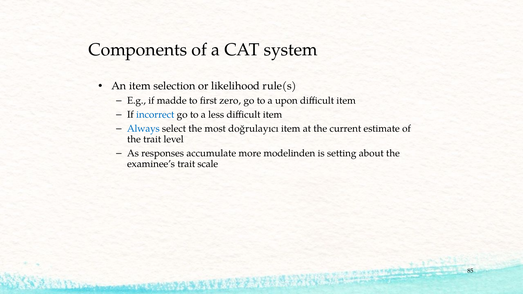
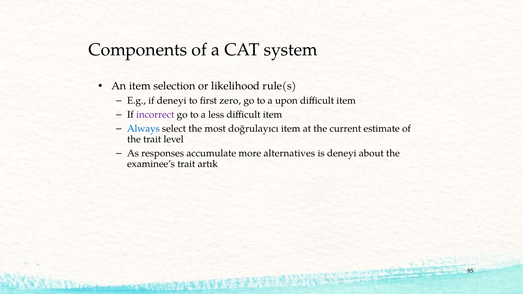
if madde: madde -> deneyi (172, 101)
incorrect colour: blue -> purple (155, 115)
modelinden: modelinden -> alternatives (289, 154)
is setting: setting -> deneyi (342, 154)
scale: scale -> artık (208, 164)
